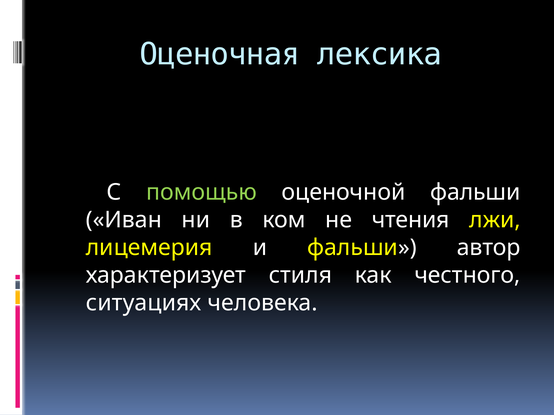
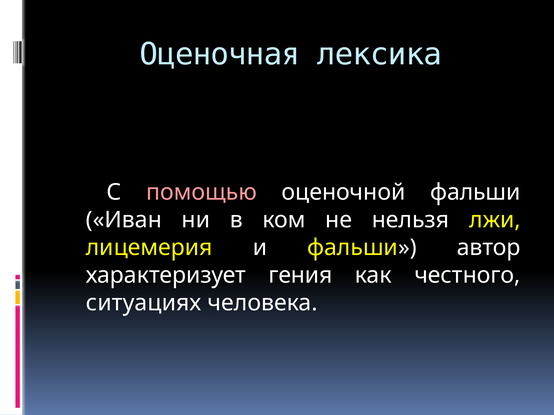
помощью colour: light green -> pink (201, 193)
чтения: чтения -> нельзя (410, 220)
стиля: стиля -> гения (300, 276)
